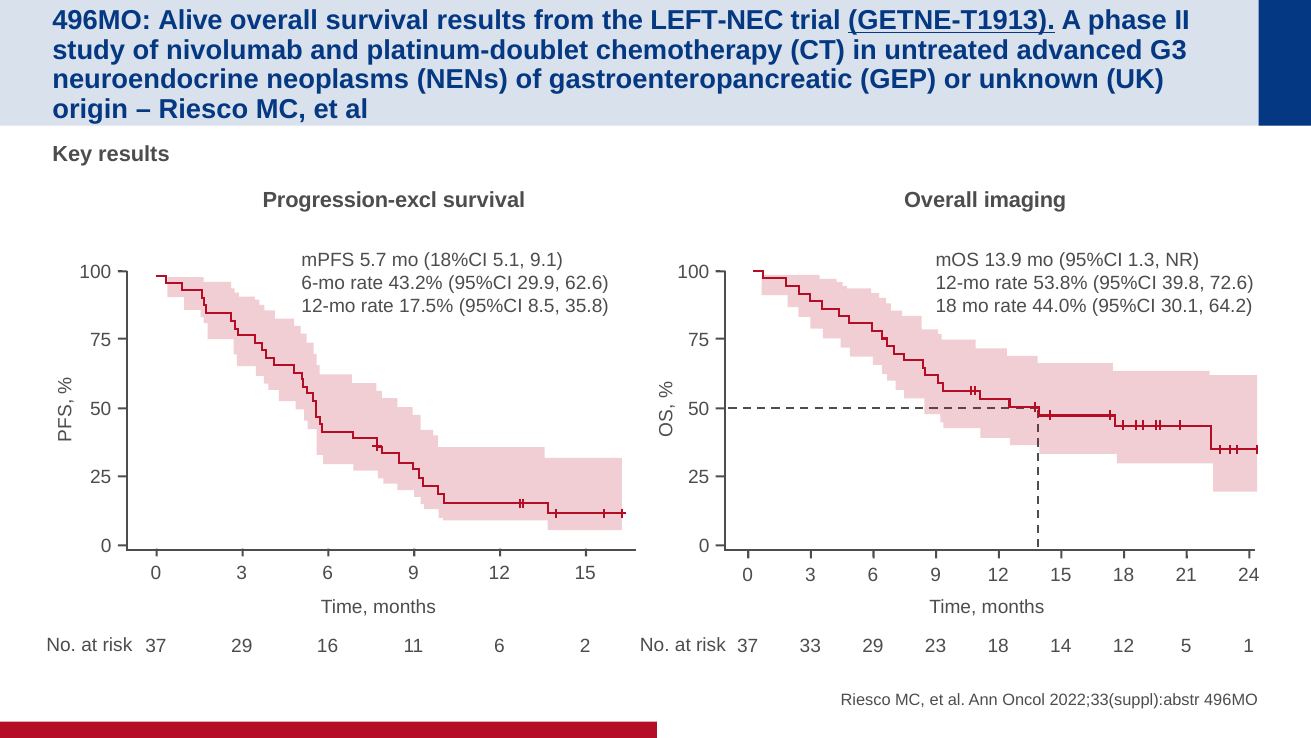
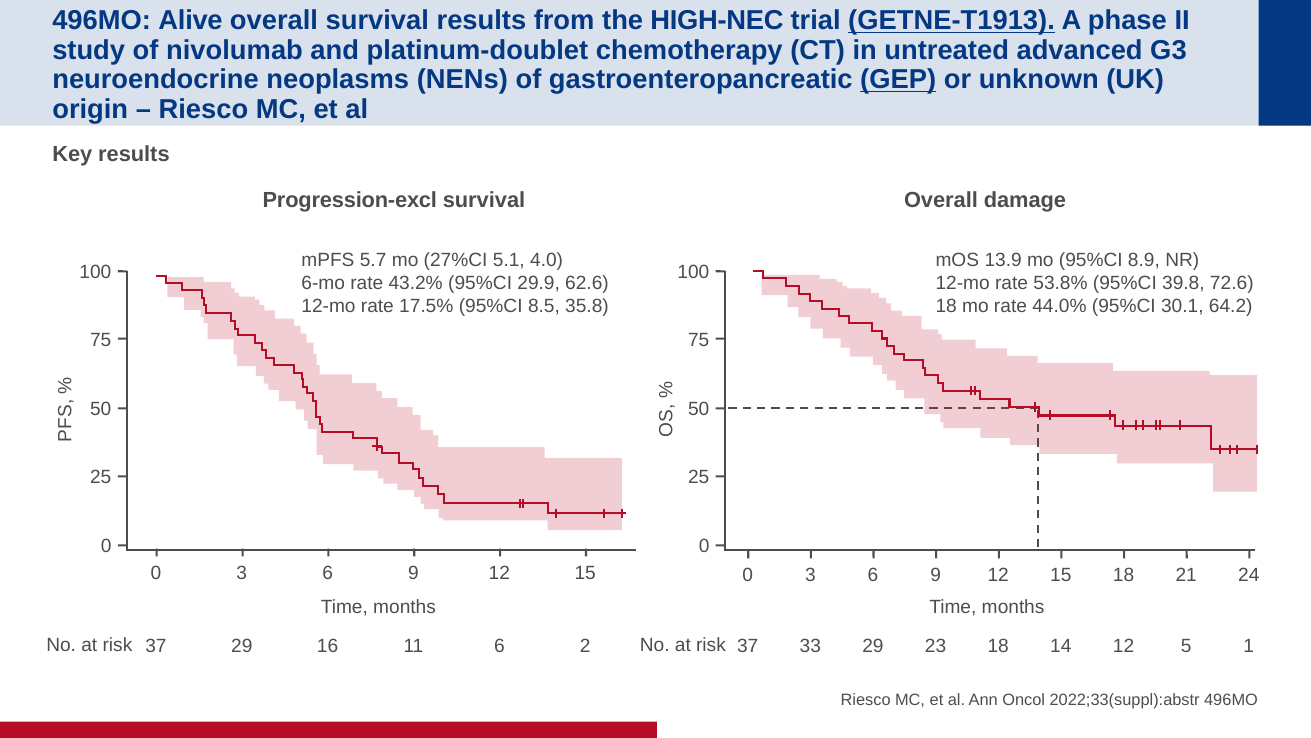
LEFT-NEC: LEFT-NEC -> HIGH-NEC (717, 21)
GEP underline: none -> present (898, 80)
imaging: imaging -> damage (1025, 200)
18%CI: 18%CI -> 27%CI (456, 260)
9.1: 9.1 -> 4.0 (547, 260)
1.3: 1.3 -> 8.9 (1144, 260)
